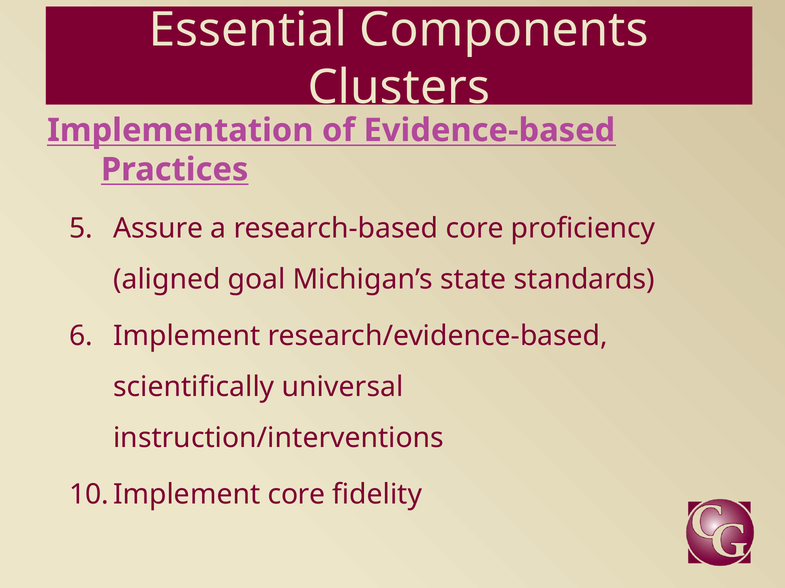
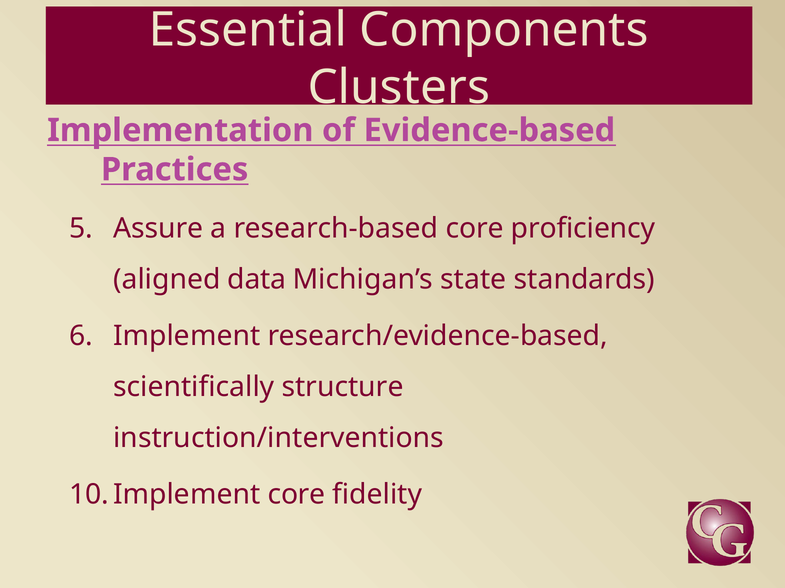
goal: goal -> data (257, 280)
universal: universal -> structure (343, 387)
